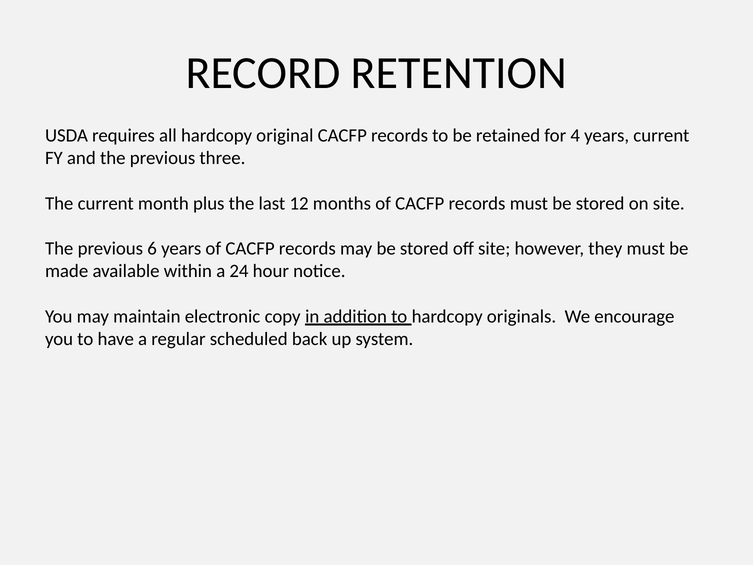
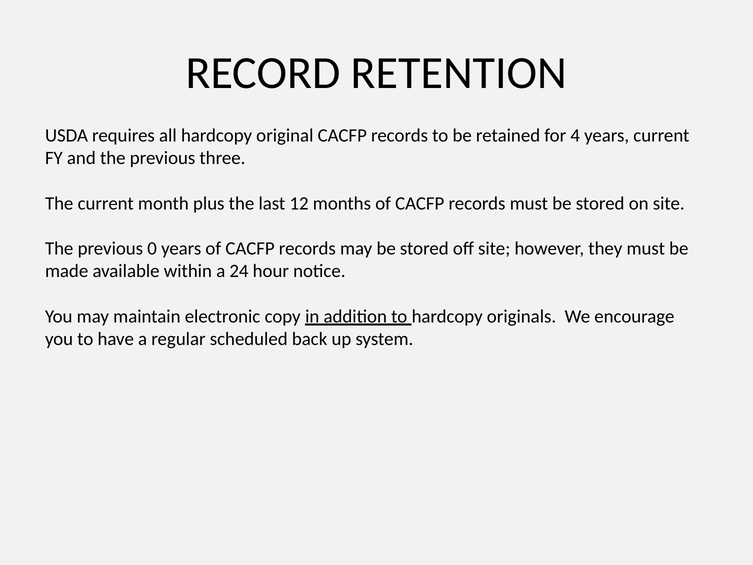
6: 6 -> 0 (152, 248)
